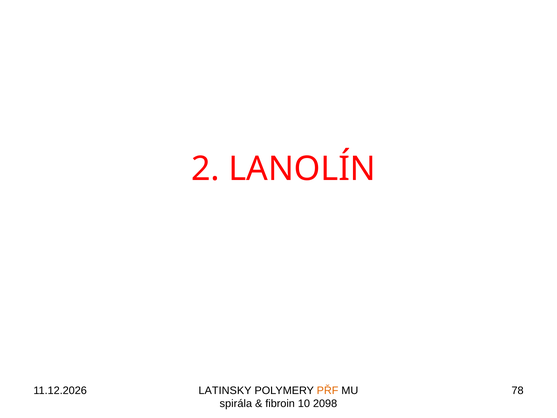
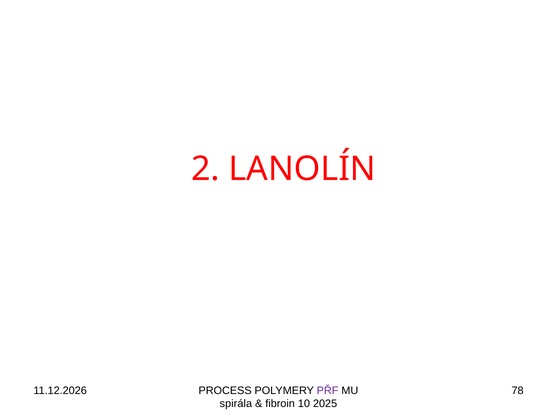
LATINSKY: LATINSKY -> PROCESS (225, 390)
PŘF colour: orange -> purple (328, 390)
2098: 2098 -> 2025 (325, 403)
